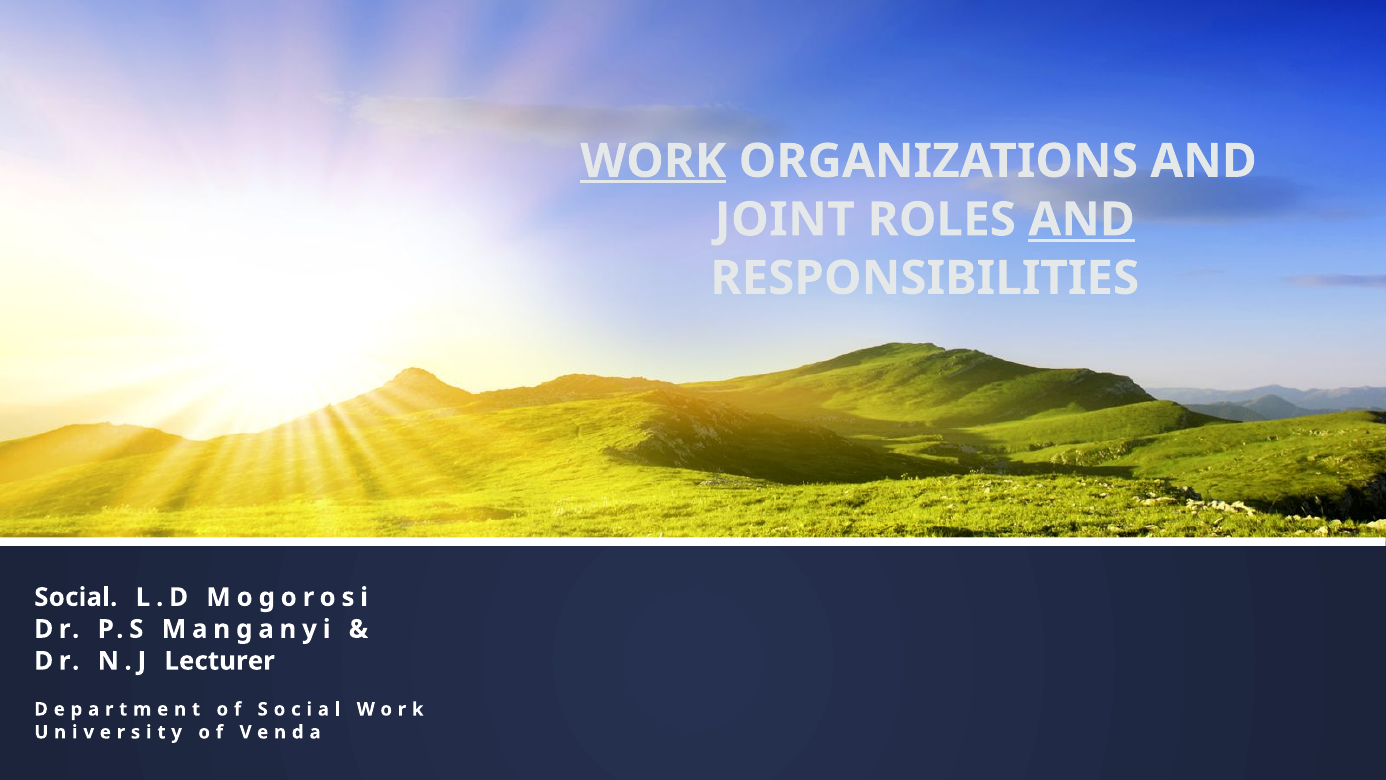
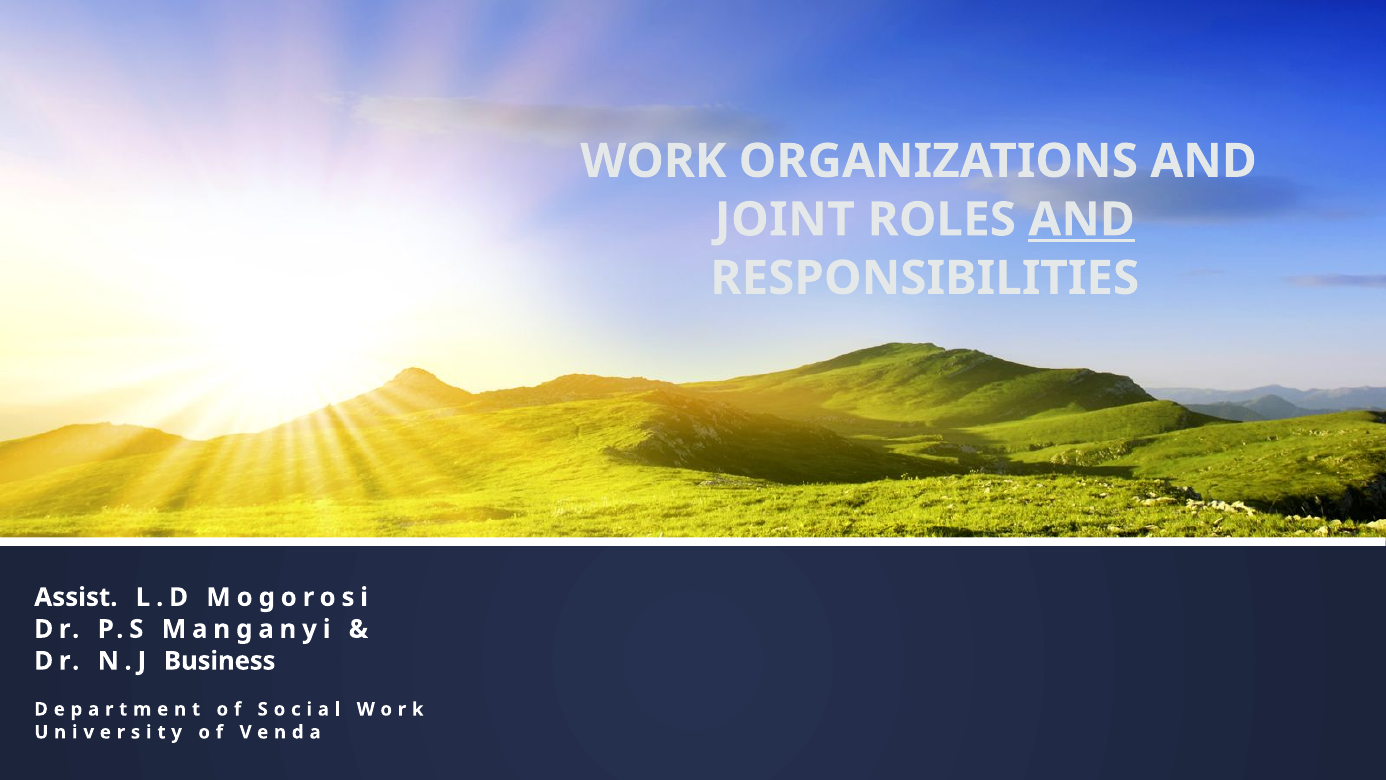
WORK underline: present -> none (653, 161)
Social: Social -> Assist (76, 597)
Lecturer: Lecturer -> Business (220, 661)
